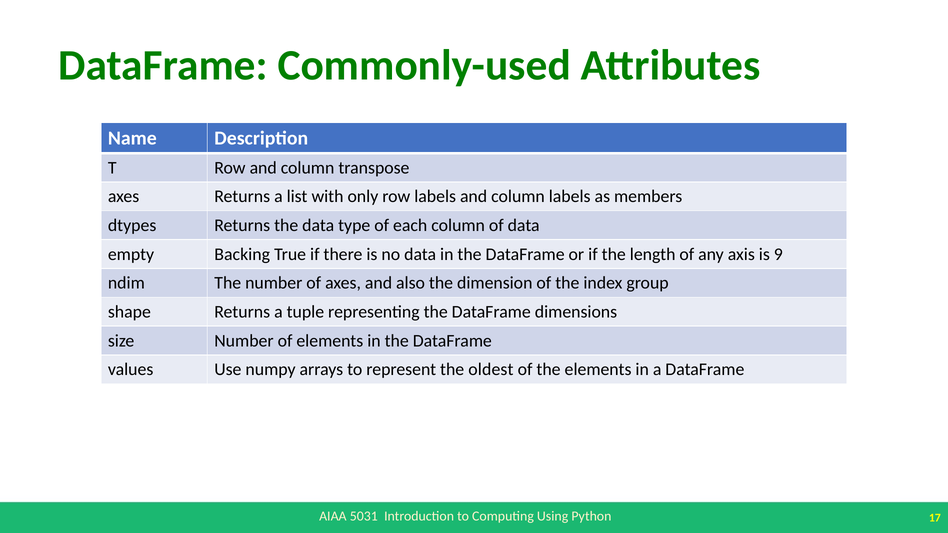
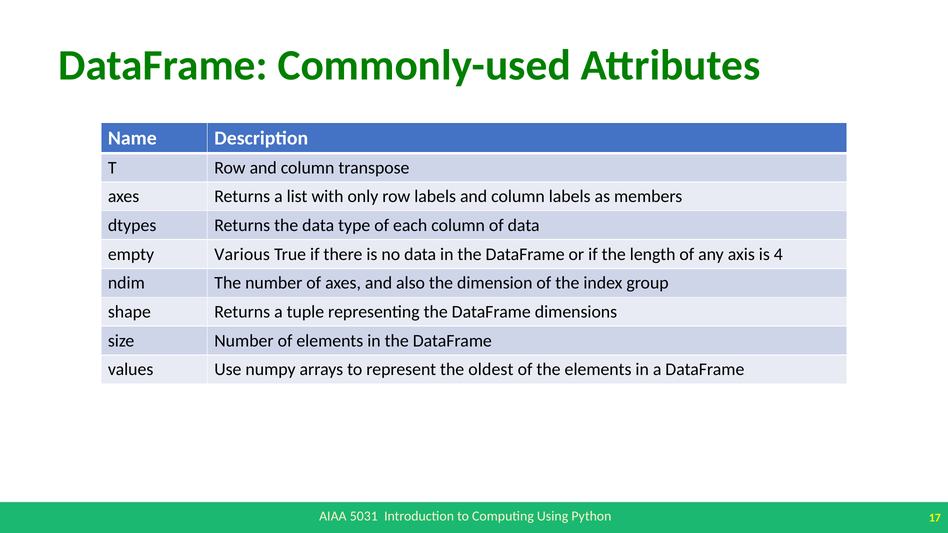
Backing: Backing -> Various (242, 254)
9: 9 -> 4 (778, 254)
